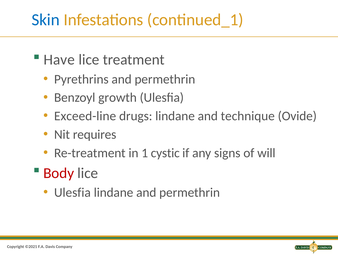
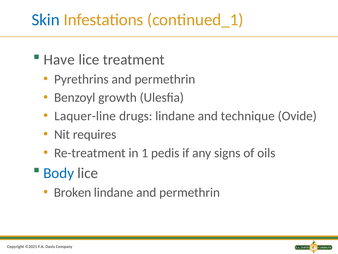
Exceed-line: Exceed-line -> Laquer-line (85, 116)
cystic: cystic -> pedis (165, 153)
will: will -> oils (266, 153)
Body colour: red -> blue (59, 173)
Ulesfia: Ulesfia -> Broken (73, 192)
